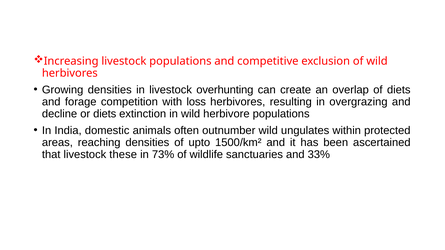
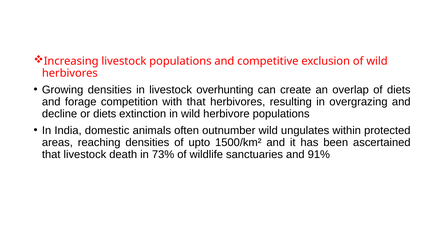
with loss: loss -> that (196, 102)
these: these -> death (123, 155)
33%: 33% -> 91% (319, 155)
